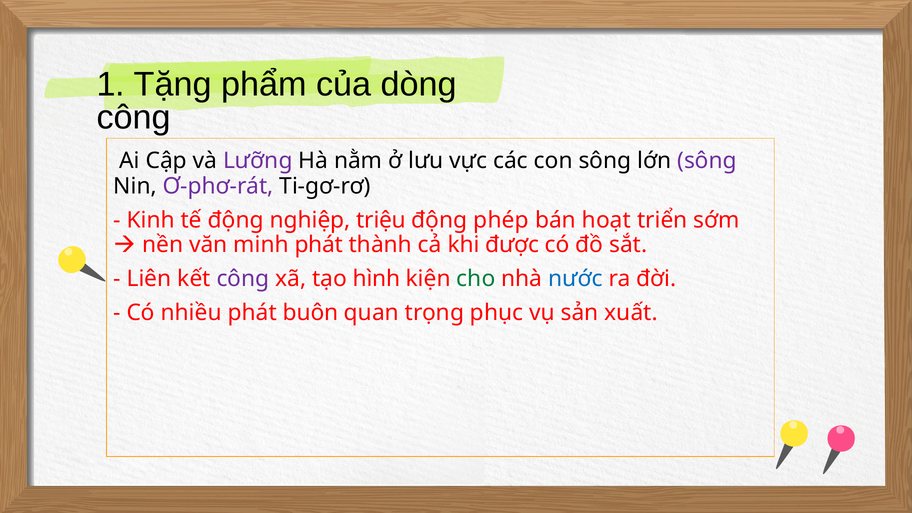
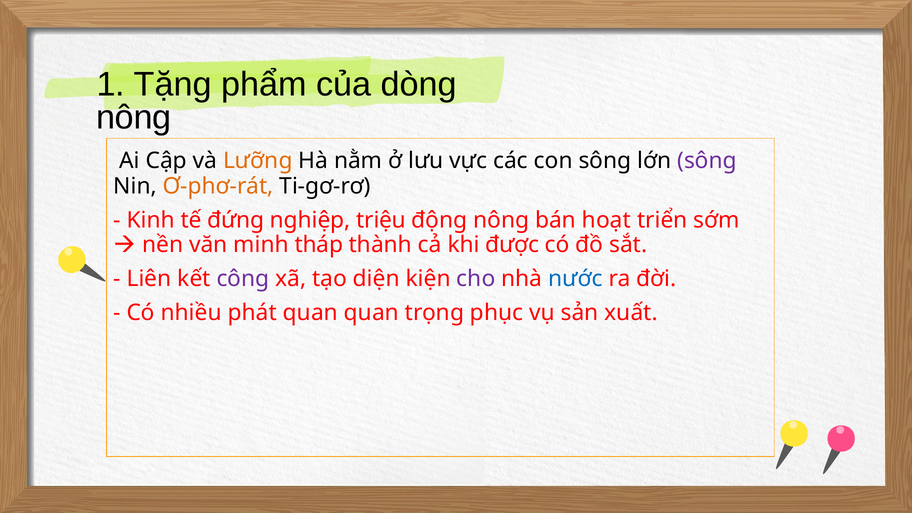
công: công -> nông (134, 117)
Lưỡng colour: purple -> orange (258, 161)
Ơ-phơ-rát colour: purple -> orange (218, 186)
tế động: động -> đứng (236, 220)
động phép: phép -> nông (501, 220)
minh phát: phát -> tháp (319, 245)
hình: hình -> diện (376, 279)
cho colour: green -> purple (476, 279)
phát buôn: buôn -> quan (310, 313)
